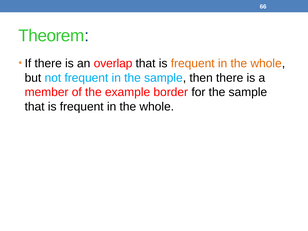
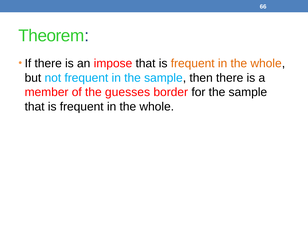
overlap: overlap -> impose (113, 63)
example: example -> guesses (128, 92)
